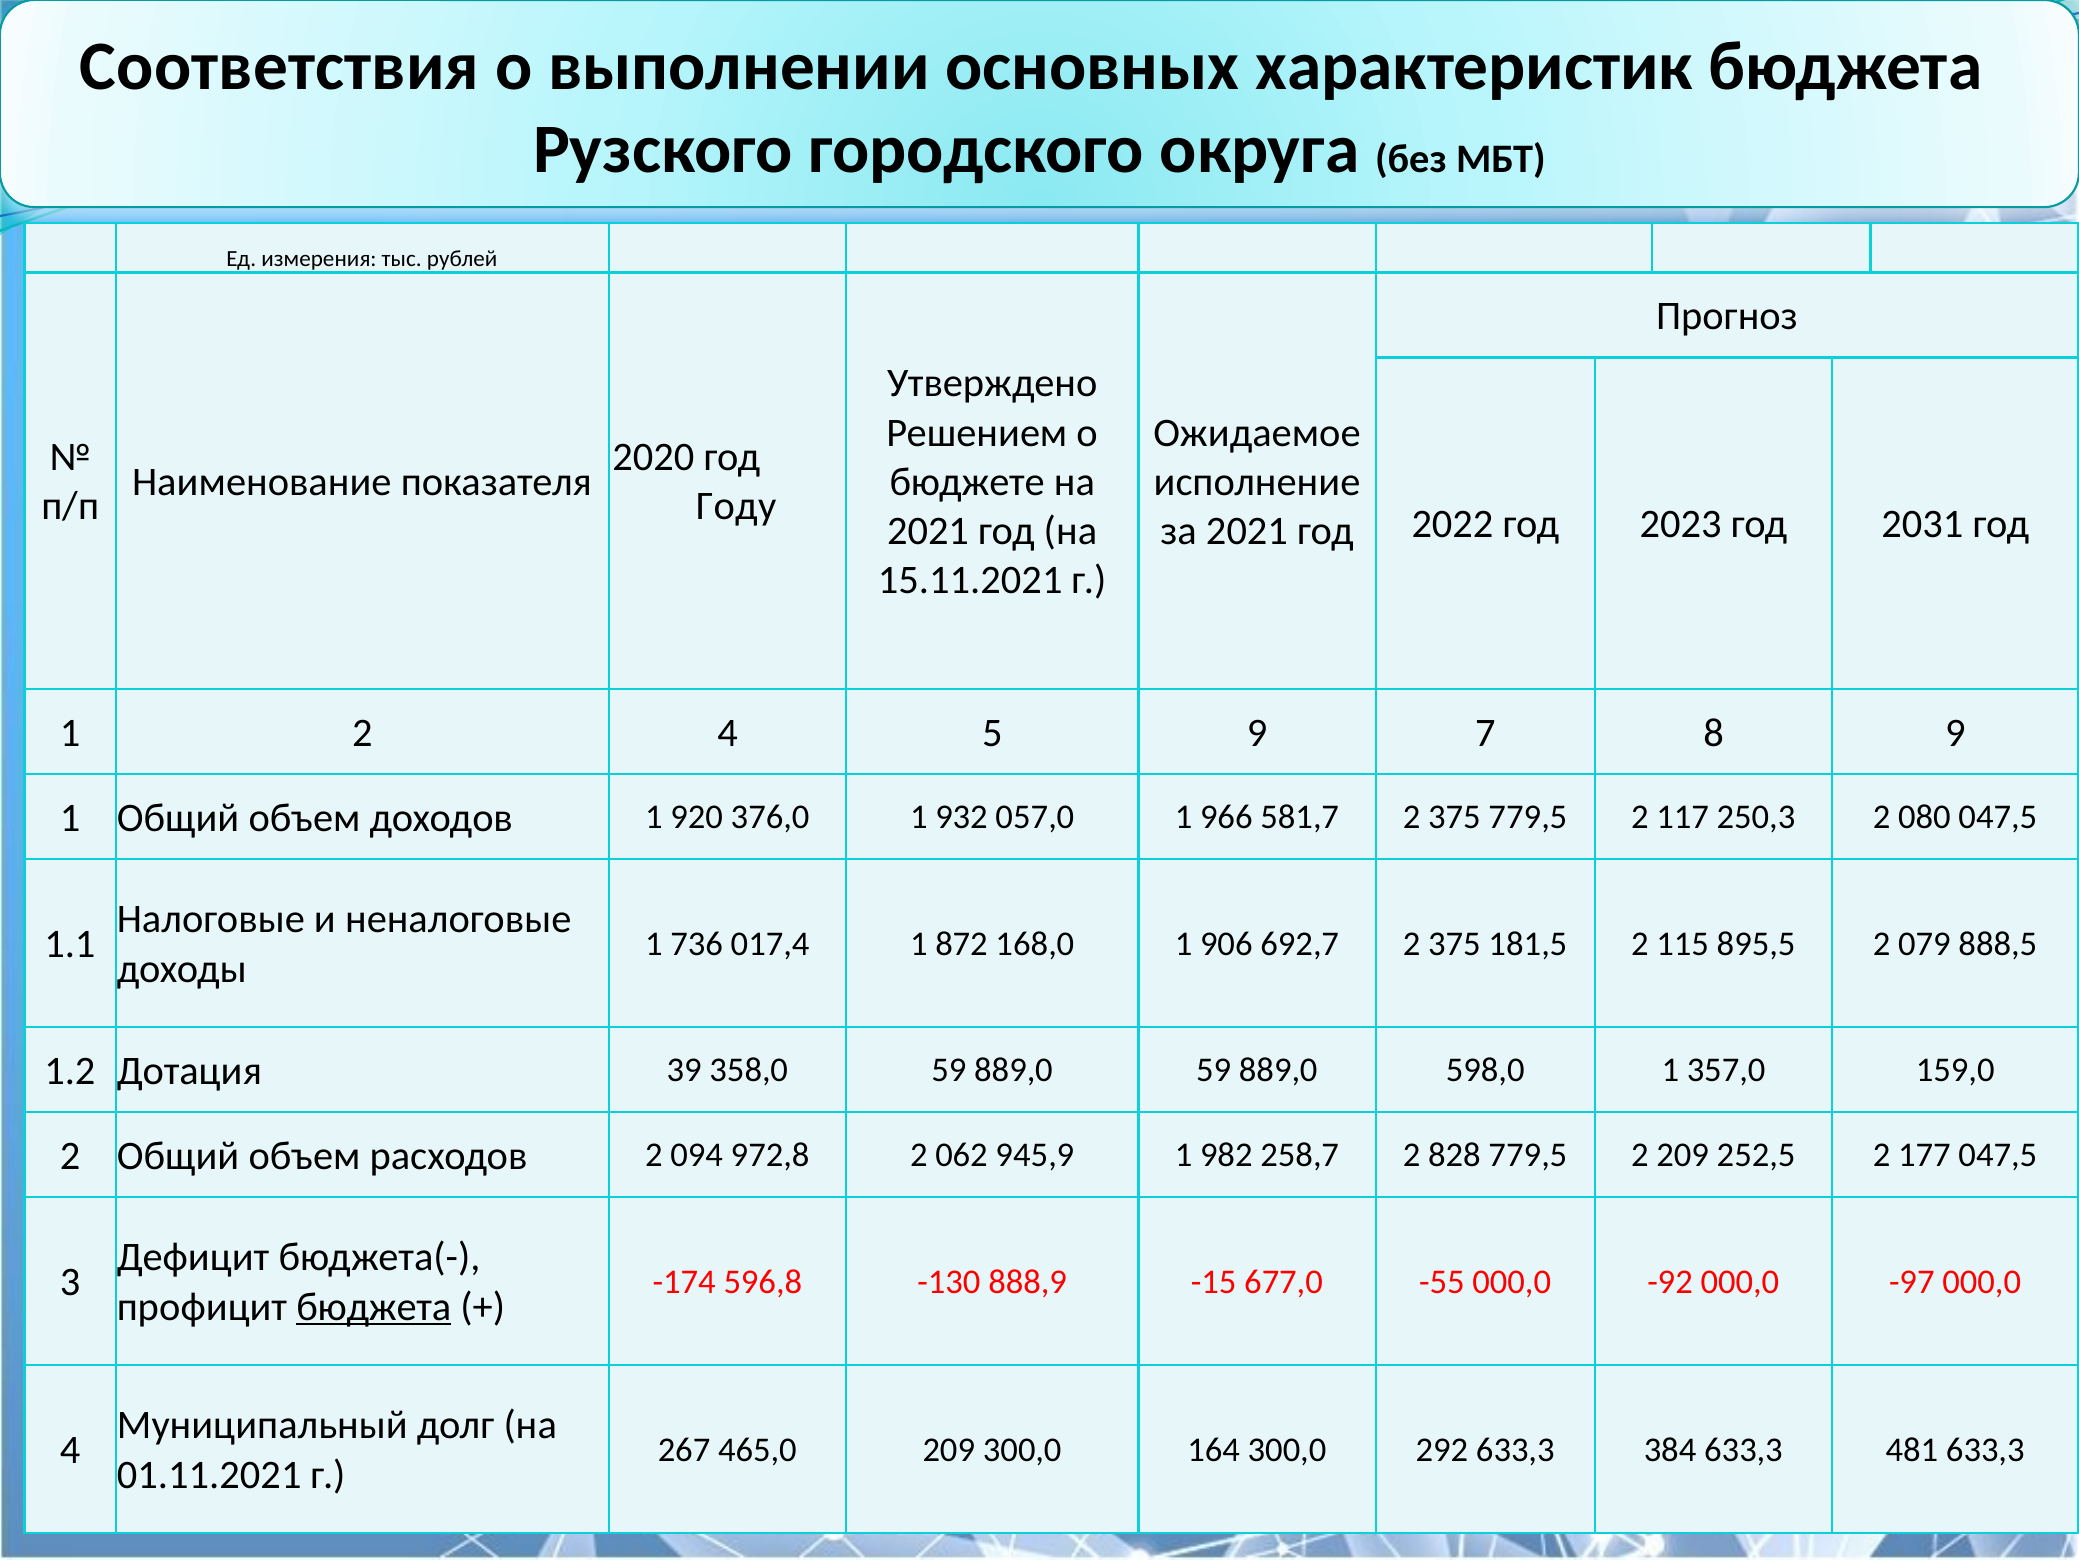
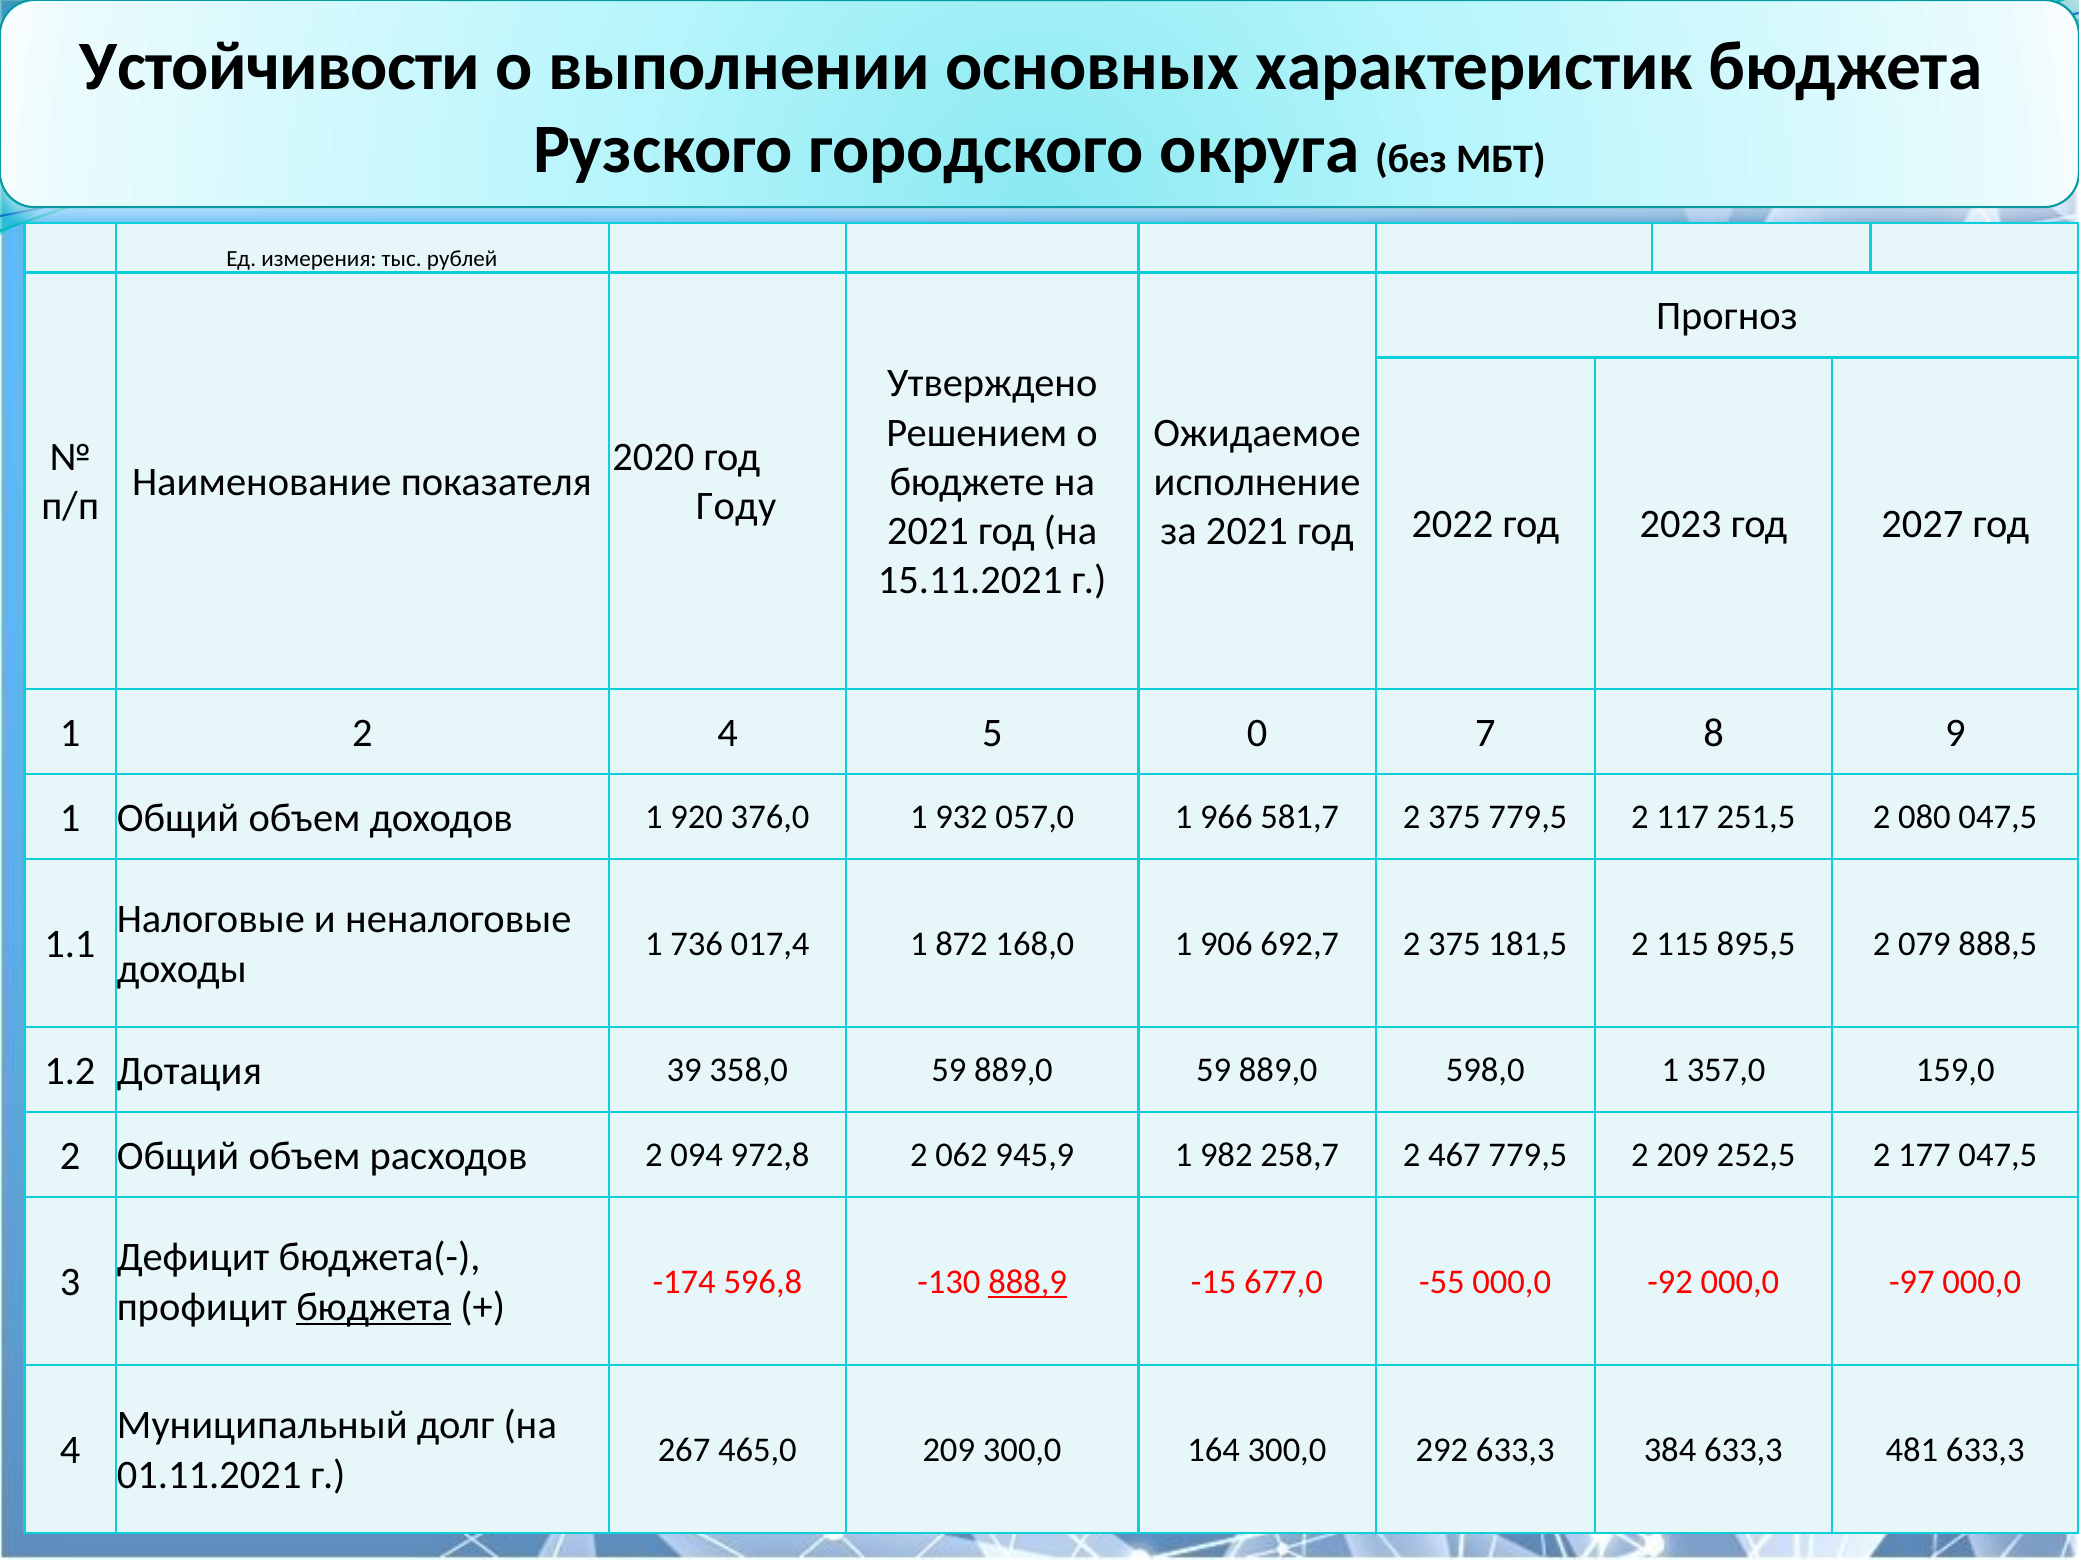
Соответствия: Соответствия -> Устойчивости (280, 67)
2031: 2031 -> 2027 (1922, 524)
5 9: 9 -> 0 (1257, 732)
250,3: 250,3 -> 251,5 (1756, 817)
828: 828 -> 467 (1454, 1155)
888,9 underline: none -> present (1028, 1281)
